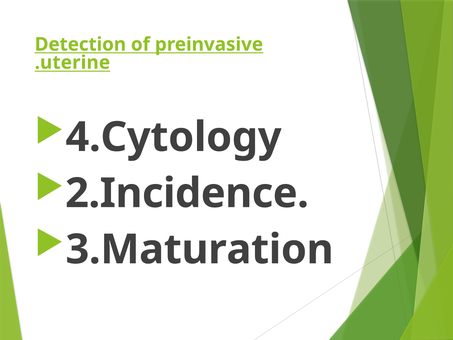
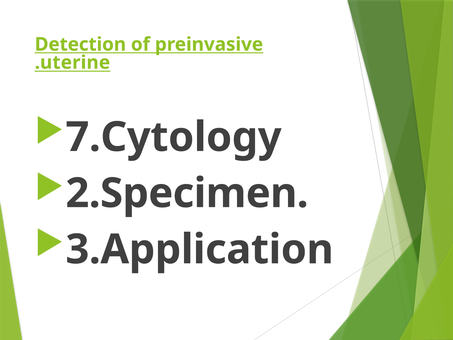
4.Cytology: 4.Cytology -> 7.Cytology (174, 137)
2.Incidence: 2.Incidence -> 2.Specimen (187, 193)
3.Maturation: 3.Maturation -> 3.Application (200, 249)
